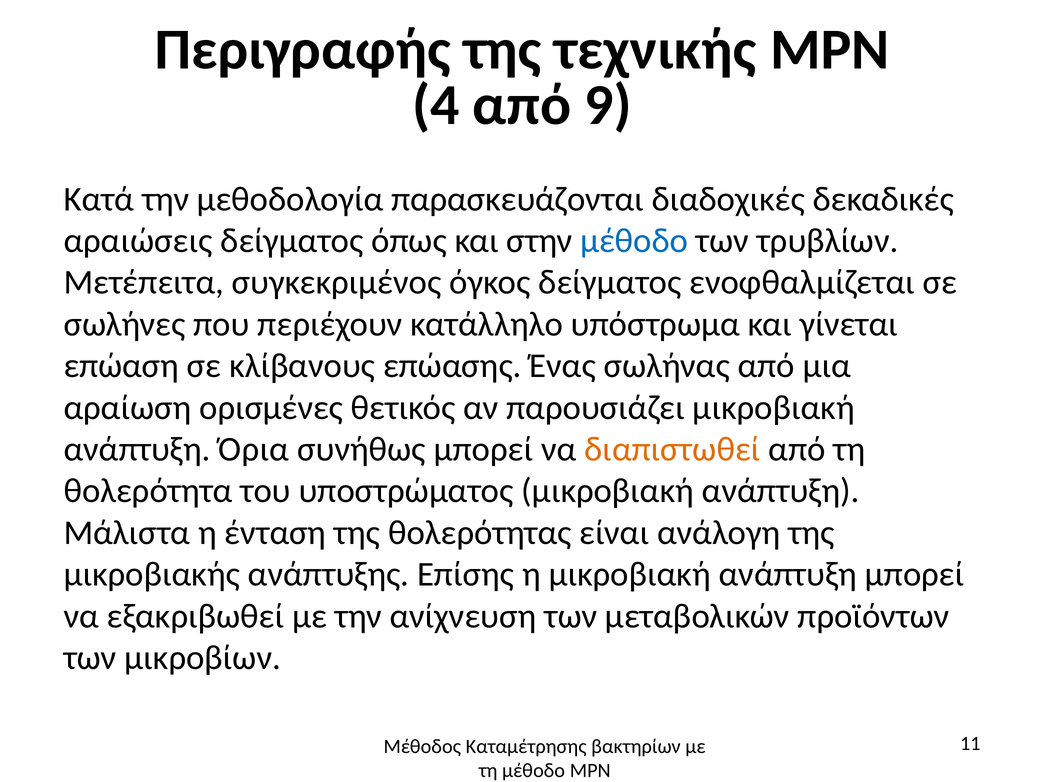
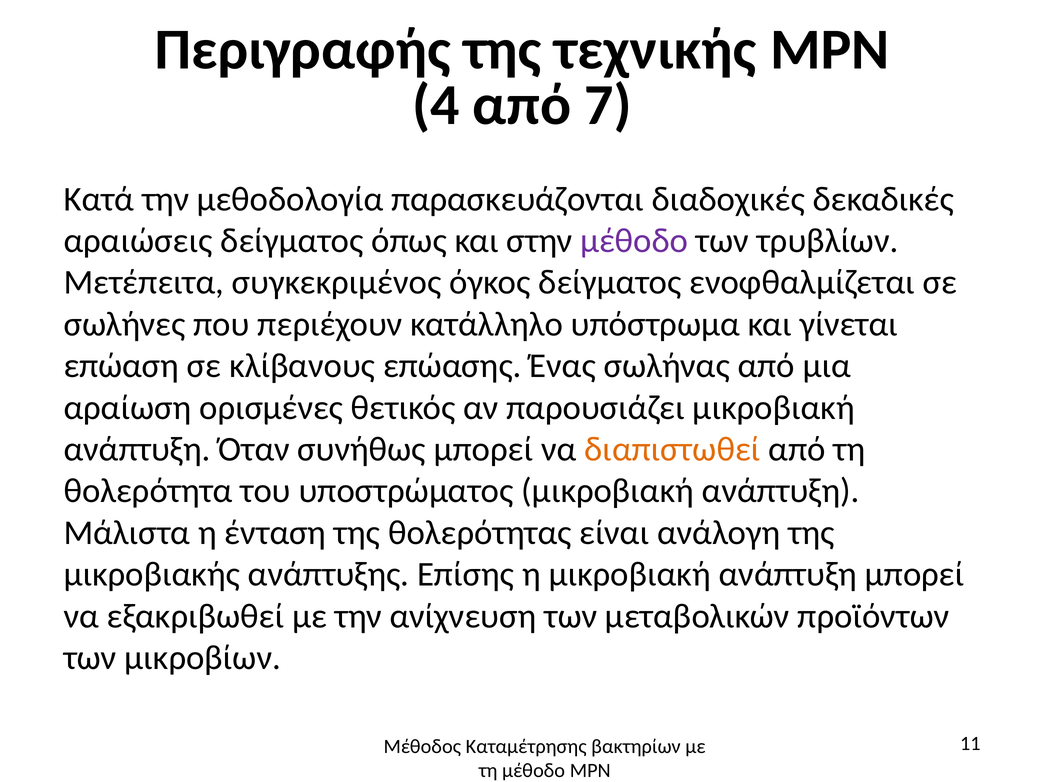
9: 9 -> 7 (608, 105)
μέθοδο colour: blue -> purple (634, 241)
Όρια: Όρια -> Όταν (254, 449)
